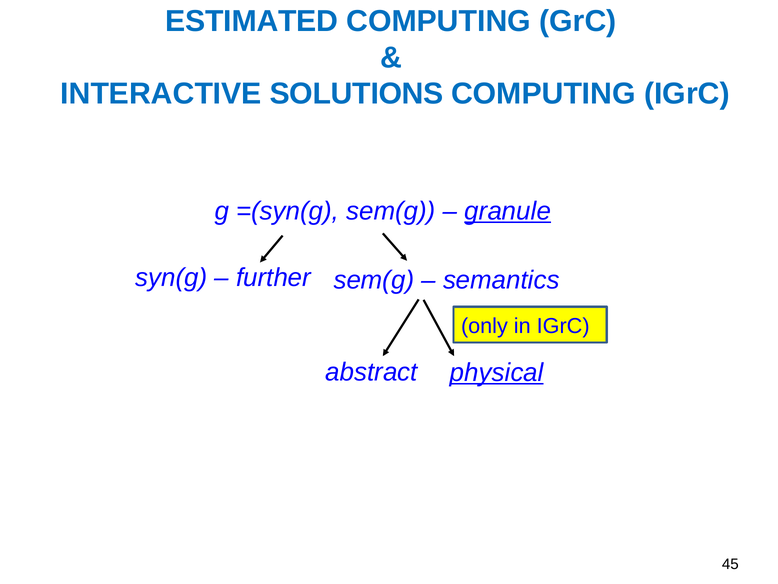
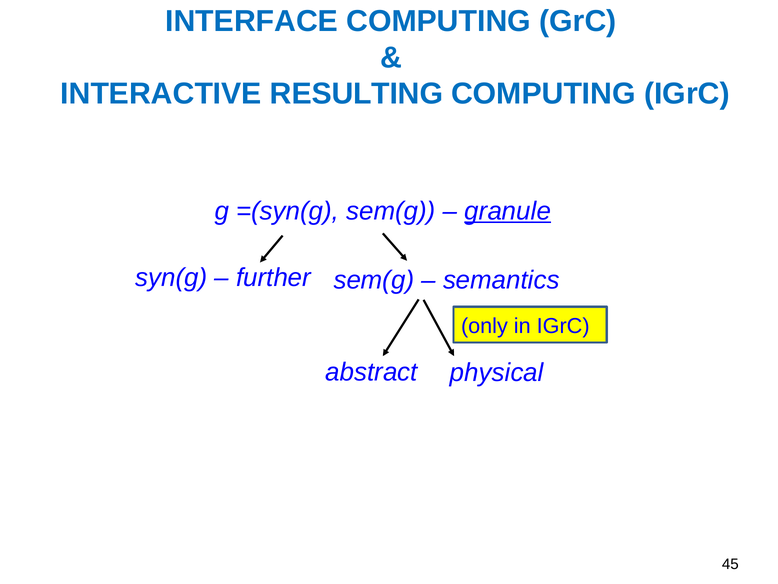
ESTIMATED: ESTIMATED -> INTERFACE (252, 21)
SOLUTIONS: SOLUTIONS -> RESULTING (357, 94)
physical underline: present -> none (497, 372)
